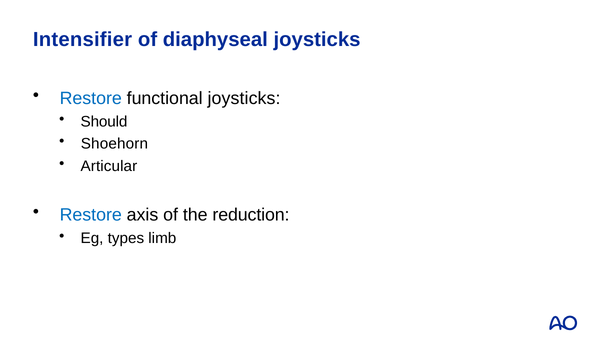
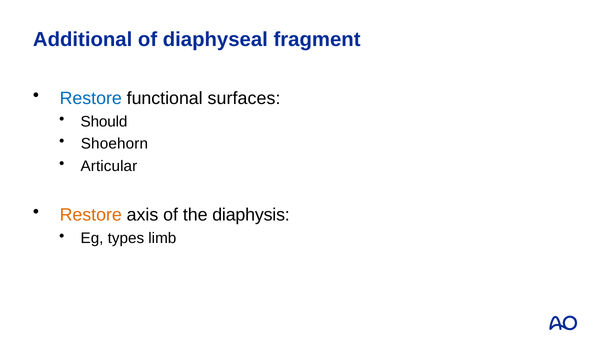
Intensifier: Intensifier -> Additional (83, 40)
diaphyseal joysticks: joysticks -> fragment (317, 40)
functional joysticks: joysticks -> surfaces (244, 98)
Restore colour: blue -> orange (91, 215)
reduction: reduction -> diaphysis (251, 215)
